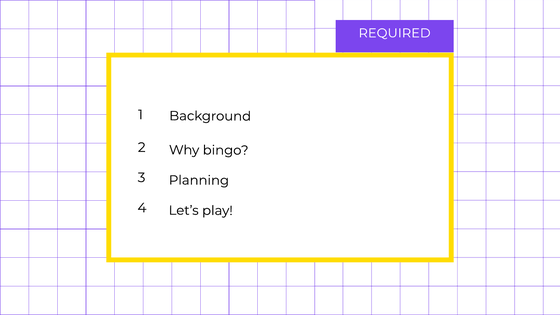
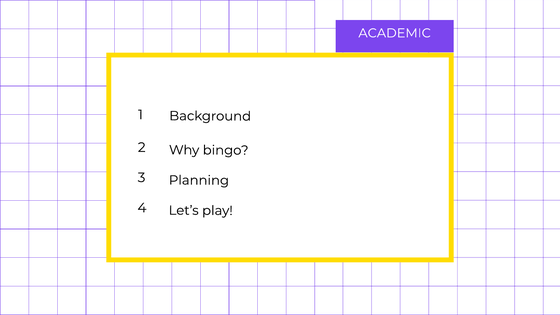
REQUIRED: REQUIRED -> ACADEMIC (395, 33)
